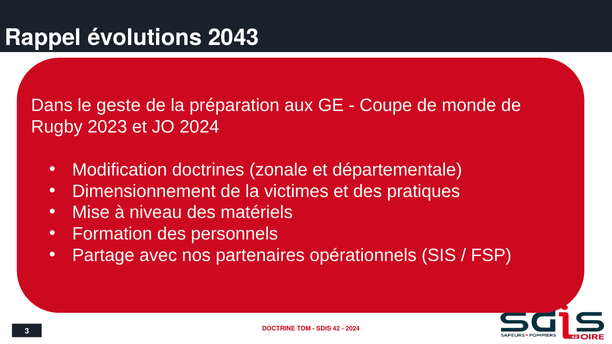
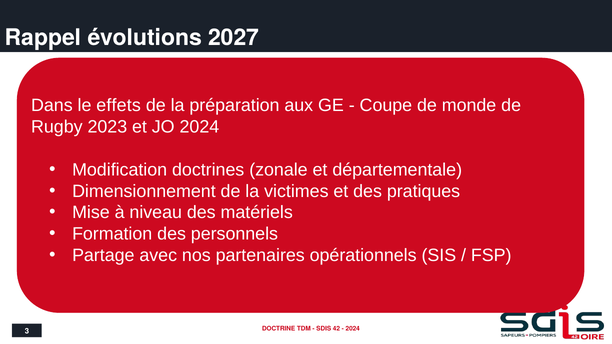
2043: 2043 -> 2027 (234, 38)
geste: geste -> effets (119, 106)
